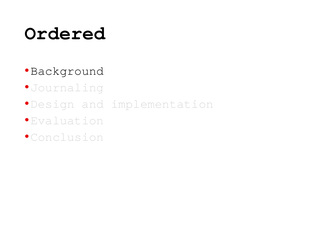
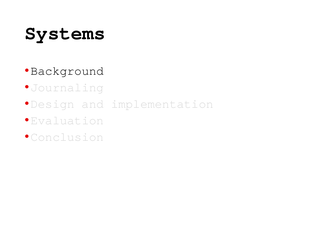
Ordered: Ordered -> Systems (65, 33)
